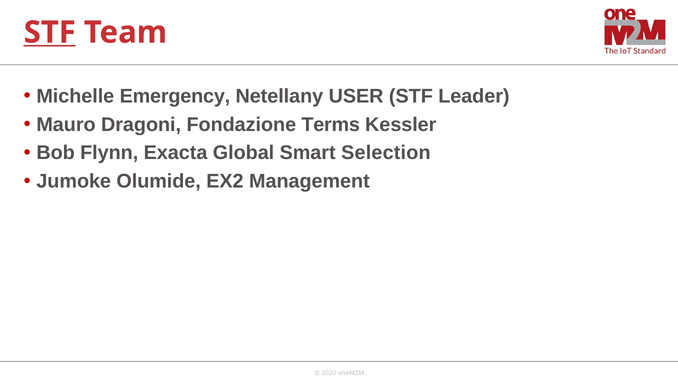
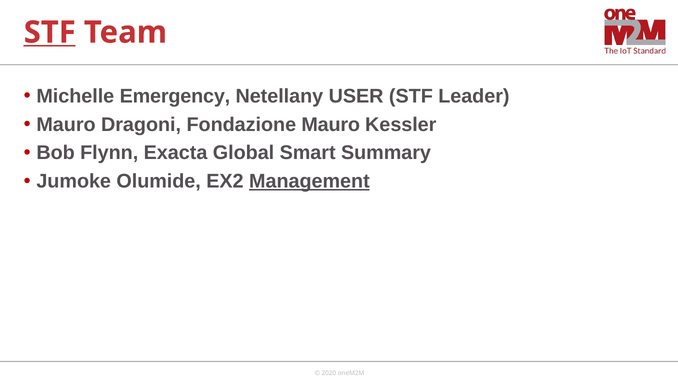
Fondazione Terms: Terms -> Mauro (331, 125)
Selection: Selection -> Summary (386, 153)
Management underline: none -> present (309, 181)
